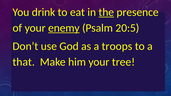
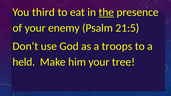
drink: drink -> third (43, 12)
enemy underline: present -> none (64, 28)
20:5: 20:5 -> 21:5 (127, 28)
that: that -> held (24, 62)
